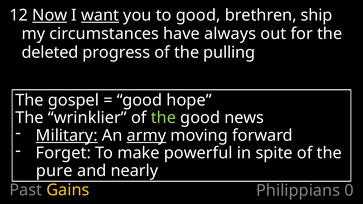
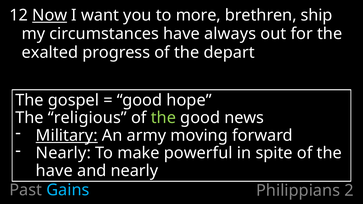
want underline: present -> none (100, 15)
to good: good -> more (198, 15)
deleted: deleted -> exalted (50, 52)
pulling: pulling -> depart (229, 52)
wrinklier: wrinklier -> religious (87, 118)
army underline: present -> none (146, 136)
Forget: Forget -> Nearly (63, 153)
pure: pure -> have (54, 171)
Gains colour: yellow -> light blue (68, 190)
0: 0 -> 2 (349, 191)
